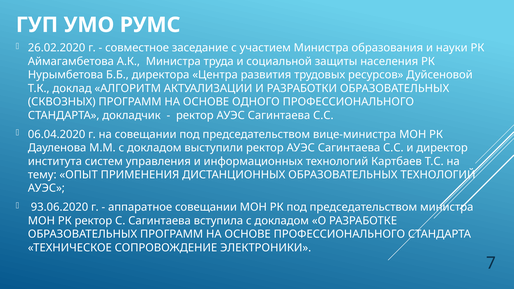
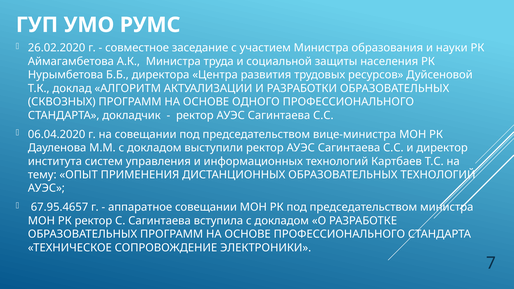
93.06.2020: 93.06.2020 -> 67.95.4657 (60, 207)
